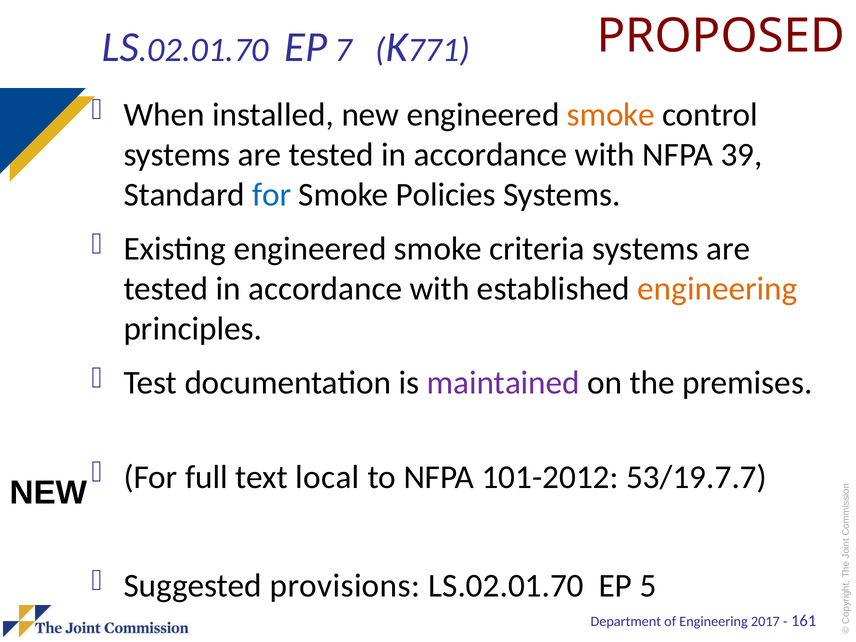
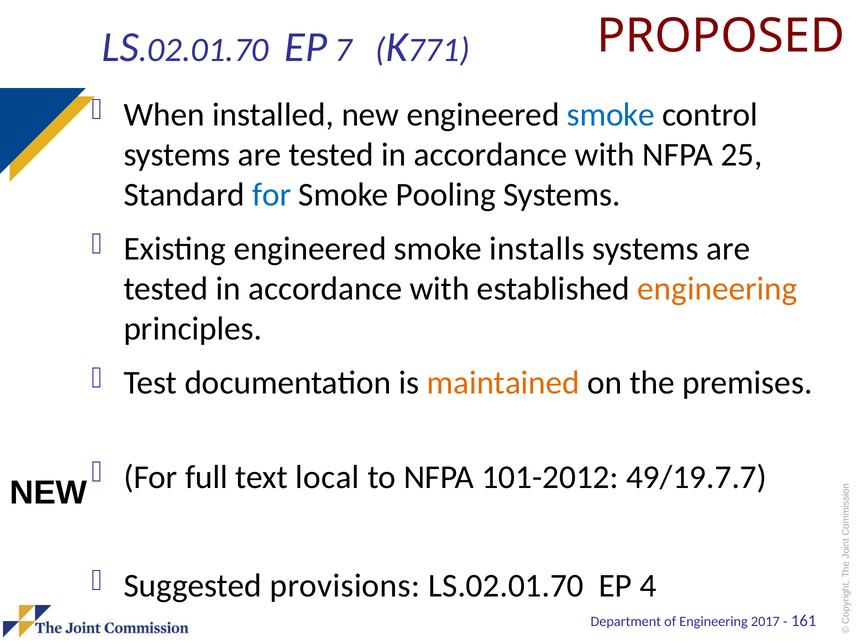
smoke colour: orange -> blue (611, 115)
39: 39 -> 25 (742, 155)
Policies: Policies -> Pooling (446, 195)
criteria: criteria -> installs (537, 249)
maintained colour: purple -> orange (503, 383)
53/19.7.7: 53/19.7.7 -> 49/19.7.7 (696, 477)
5: 5 -> 4 (648, 586)
